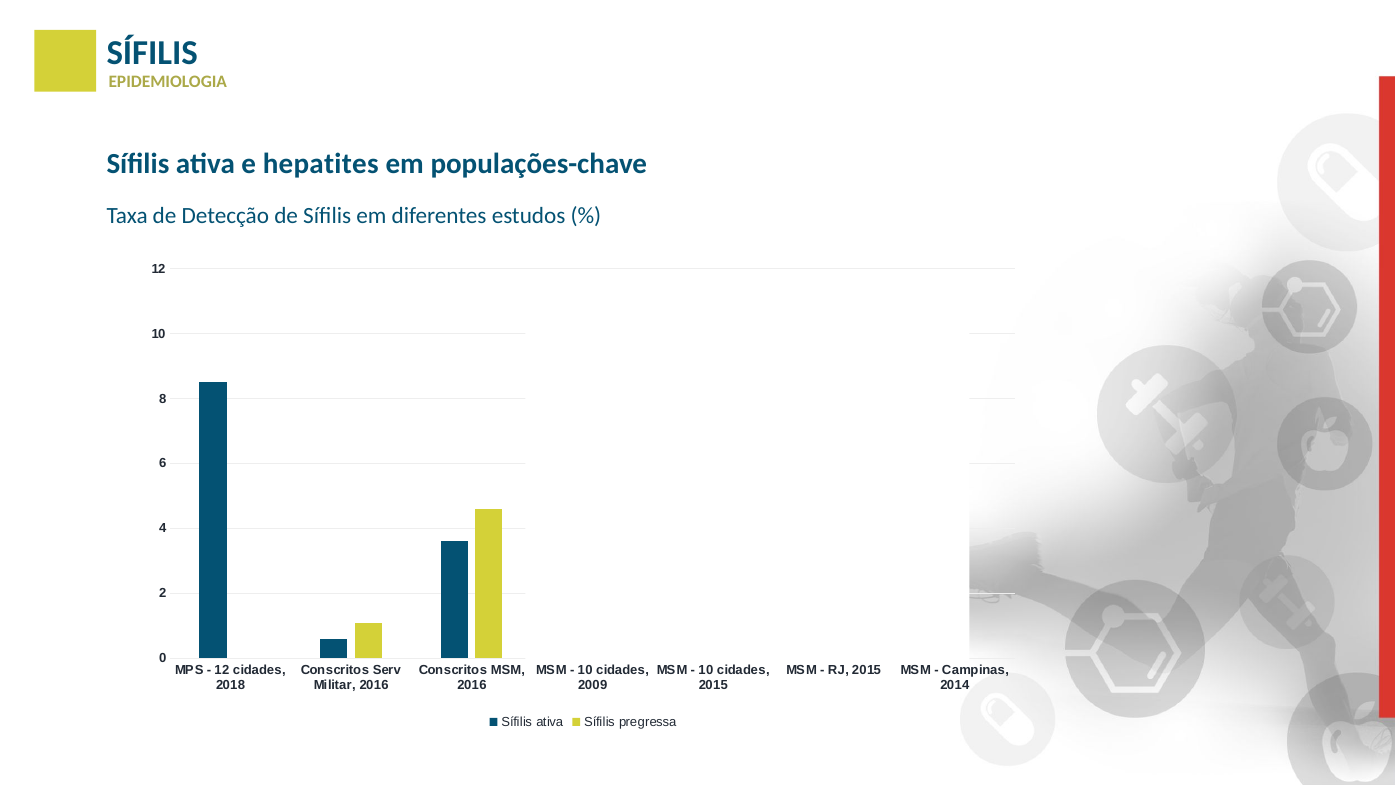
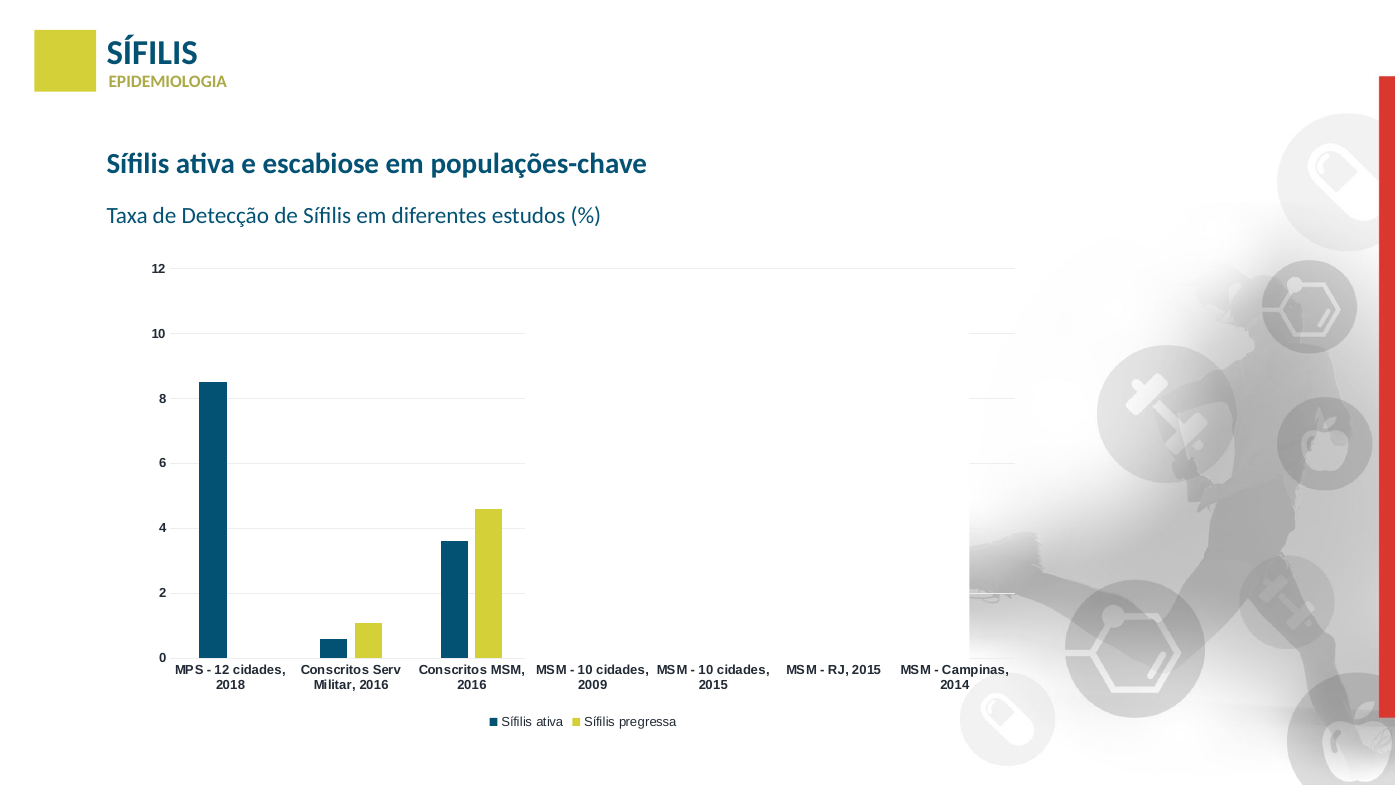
hepatites: hepatites -> escabiose (321, 164)
